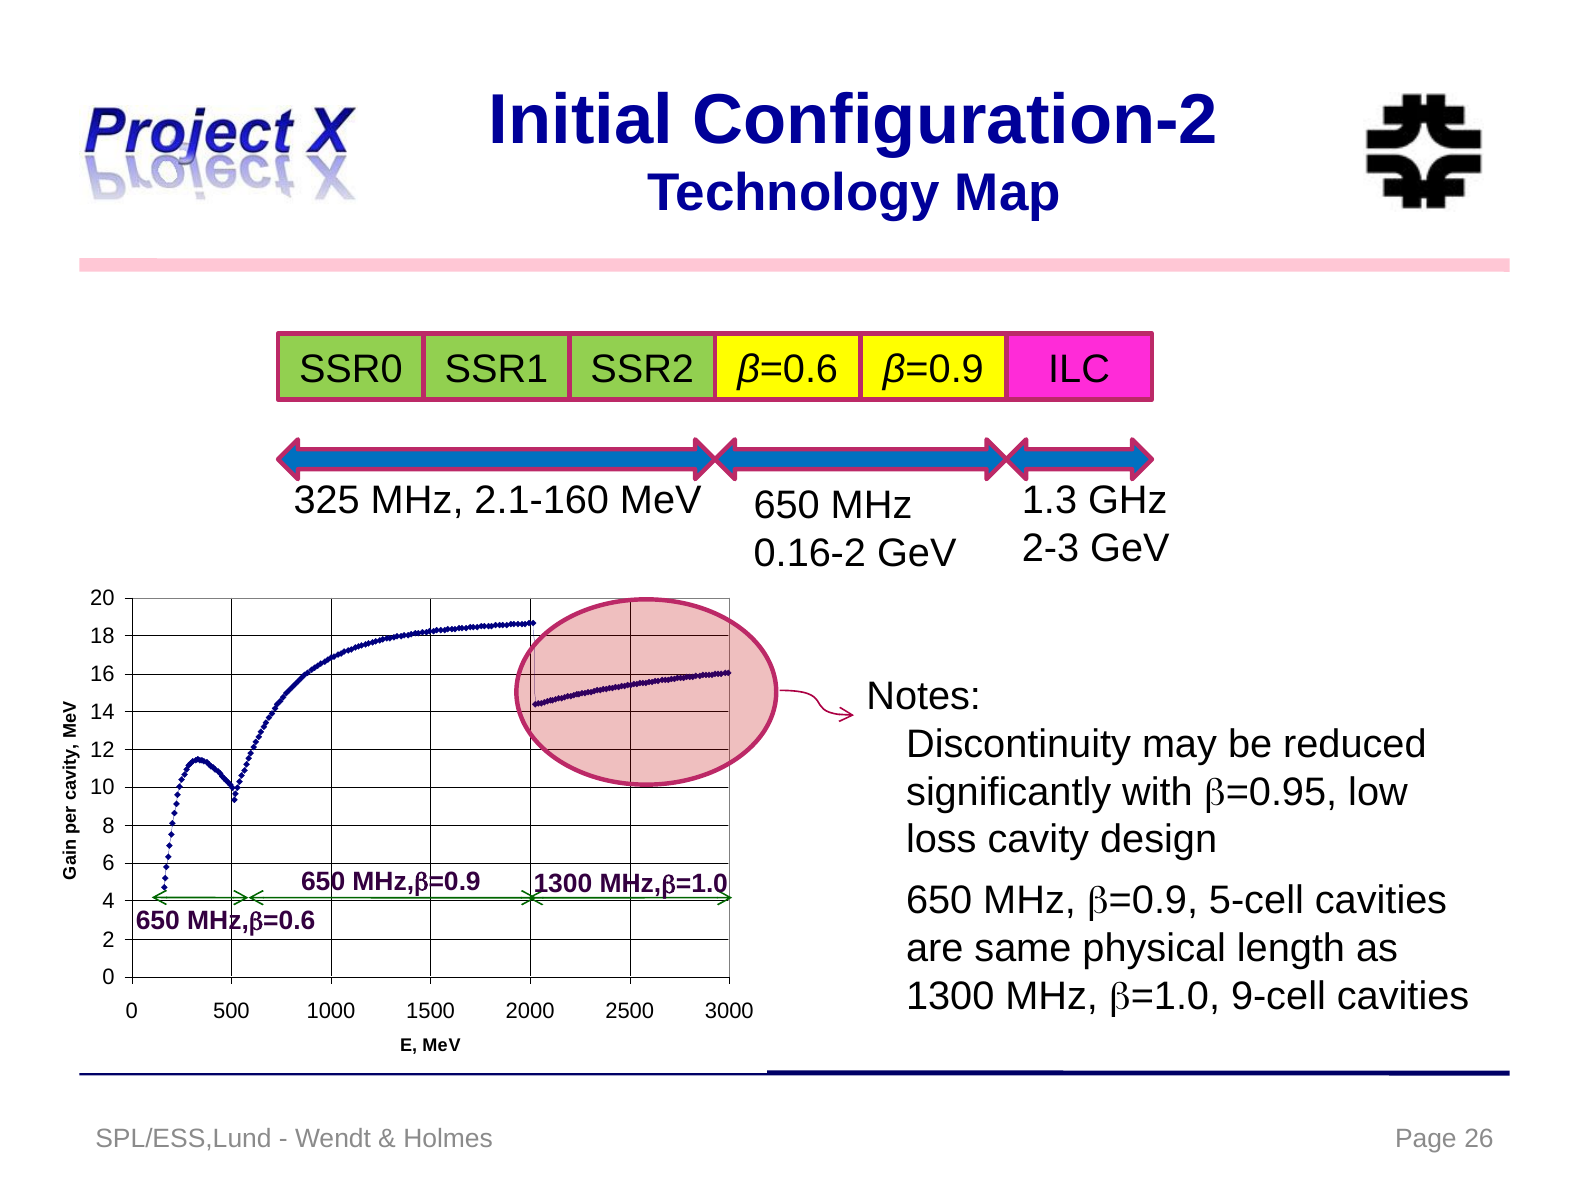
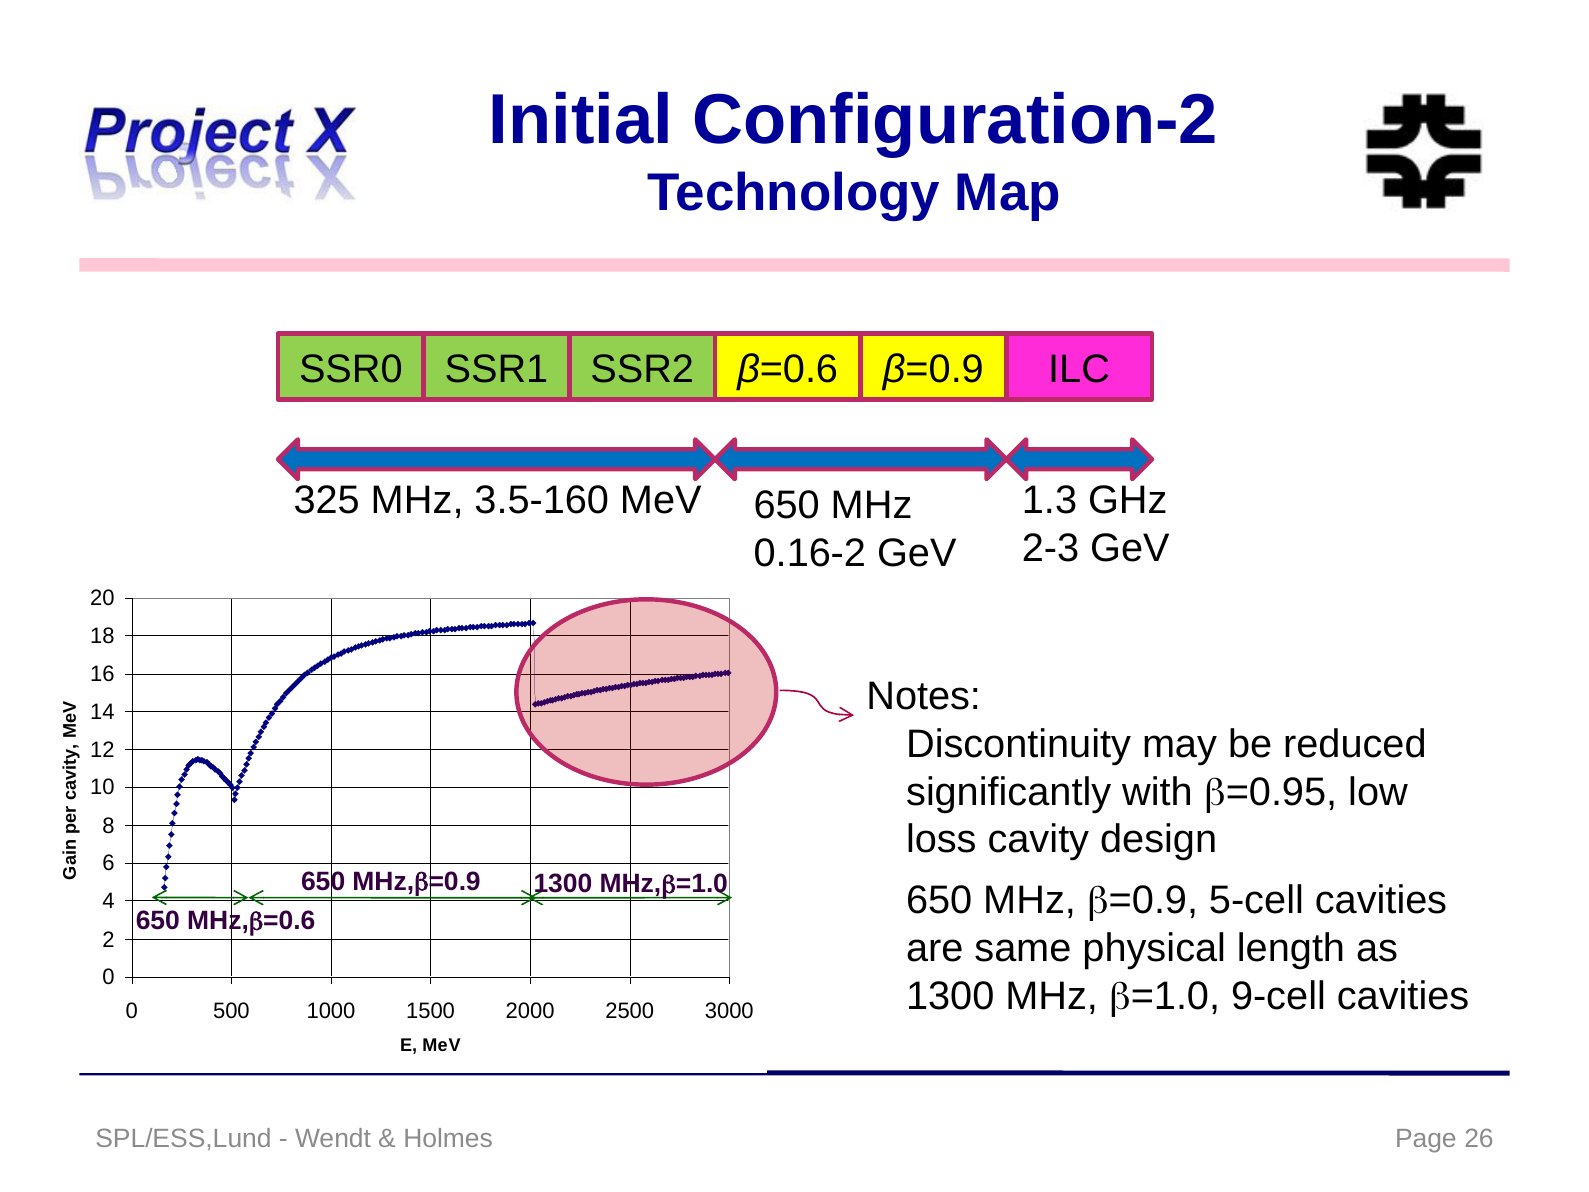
2.1-160: 2.1-160 -> 3.5-160 (542, 500)
